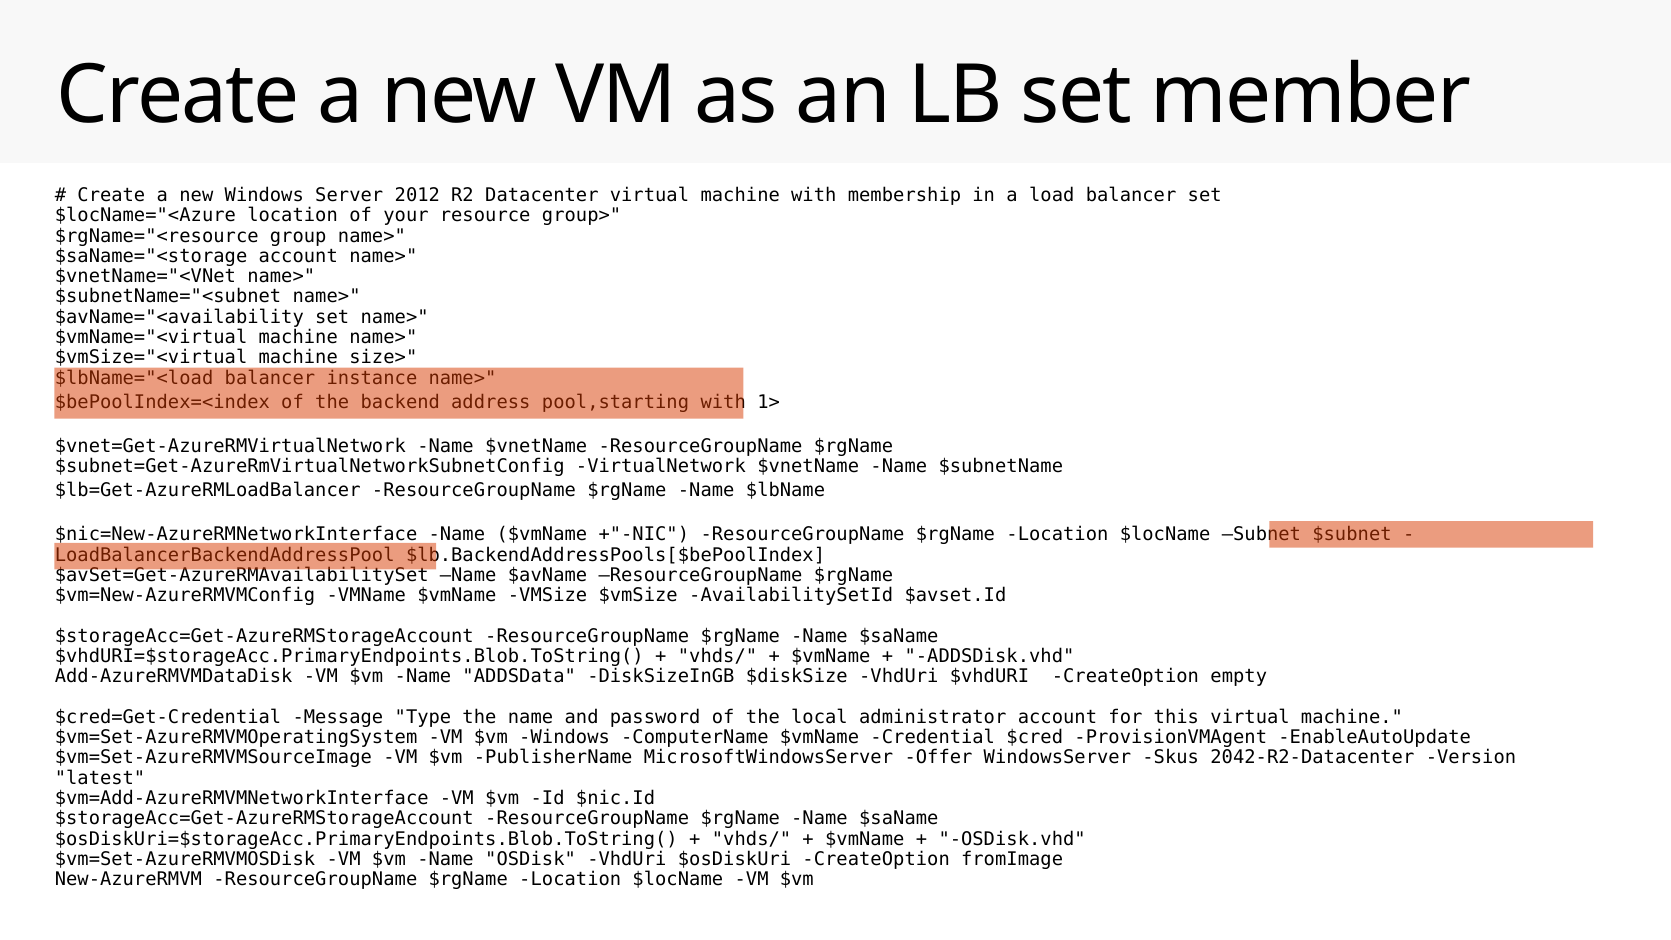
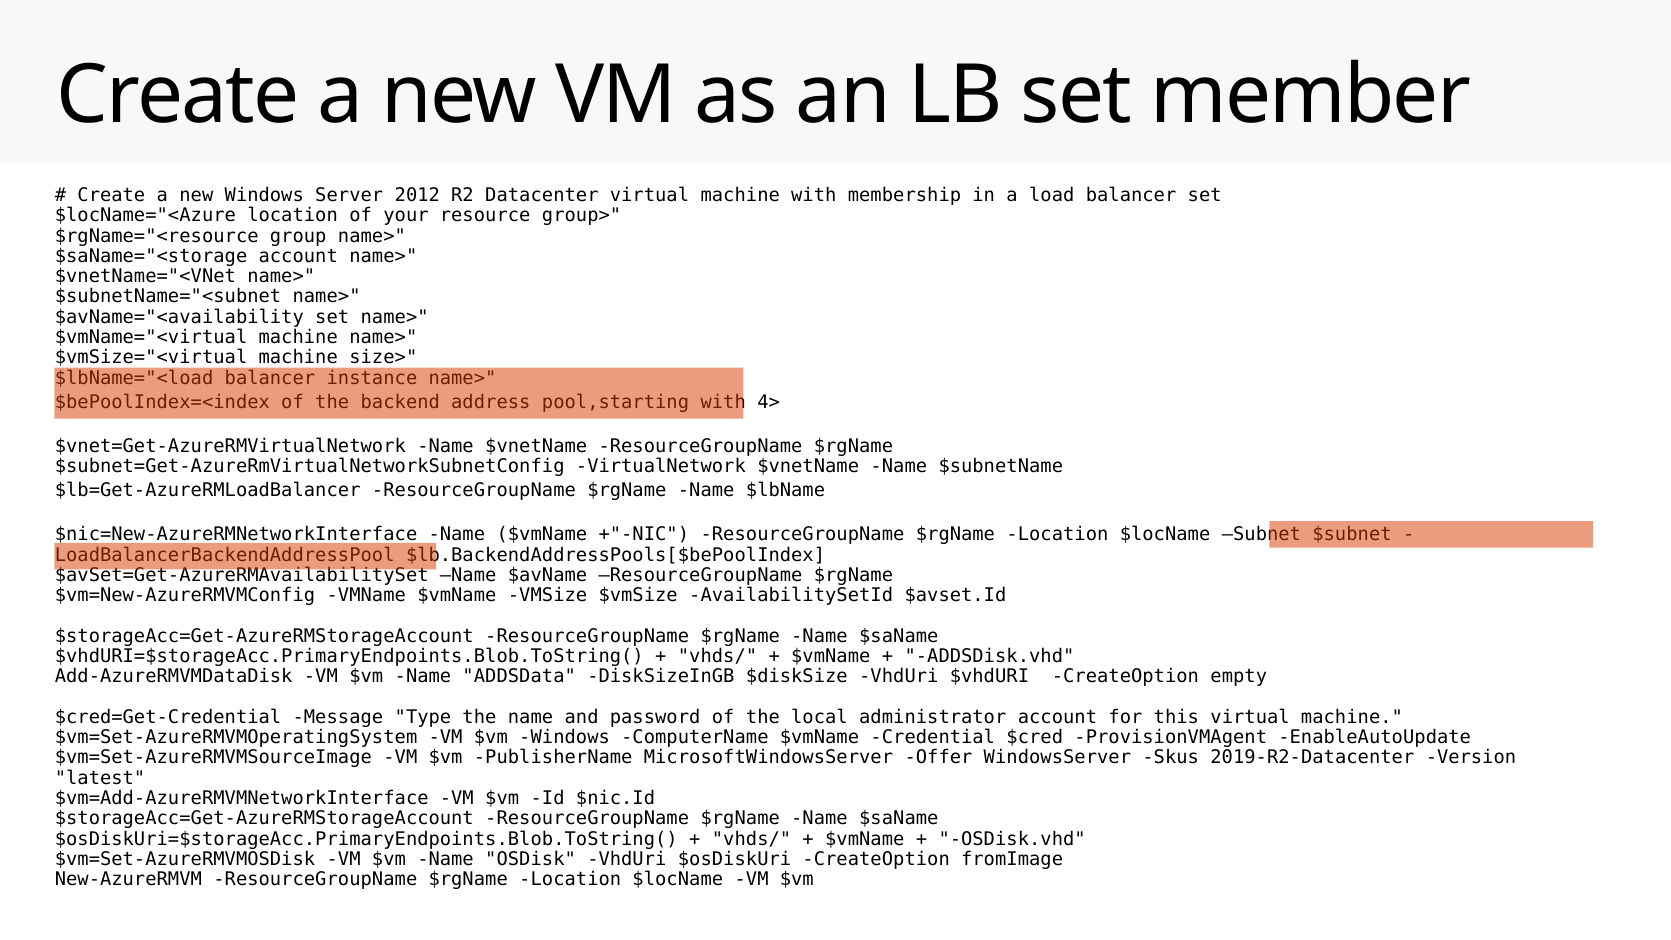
1>: 1> -> 4> (769, 402)
2042-R2-Datacenter: 2042-R2-Datacenter -> 2019-R2-Datacenter (1312, 758)
